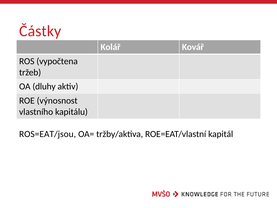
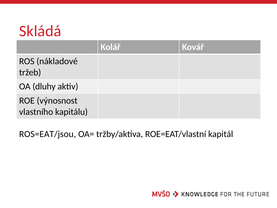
Částky: Částky -> Skládá (40, 31)
vypočtena: vypočtena -> nákladové (57, 61)
